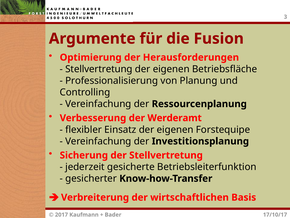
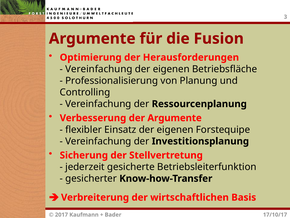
Stellvertretung: Stellvertretung -> Vereinfachung (99, 69)
der Werderamt: Werderamt -> Argumente (175, 118)
